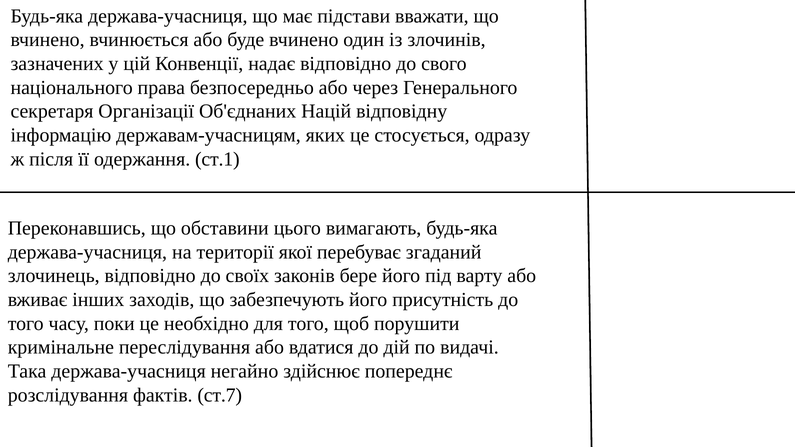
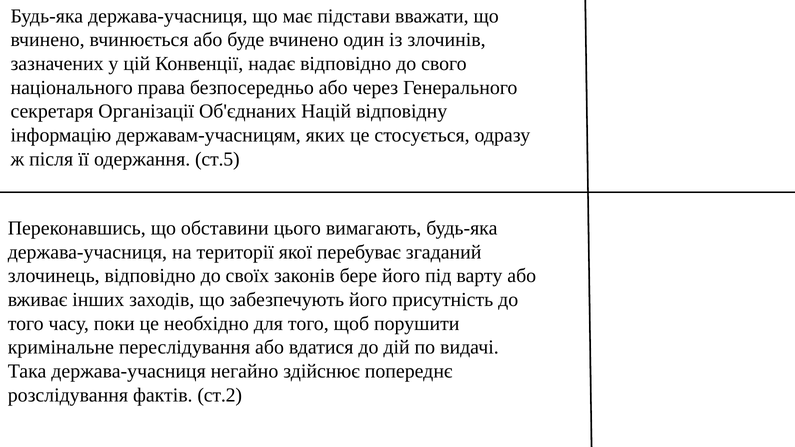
ст.1: ст.1 -> ст.5 (217, 159)
ст.7: ст.7 -> ст.2 (220, 395)
